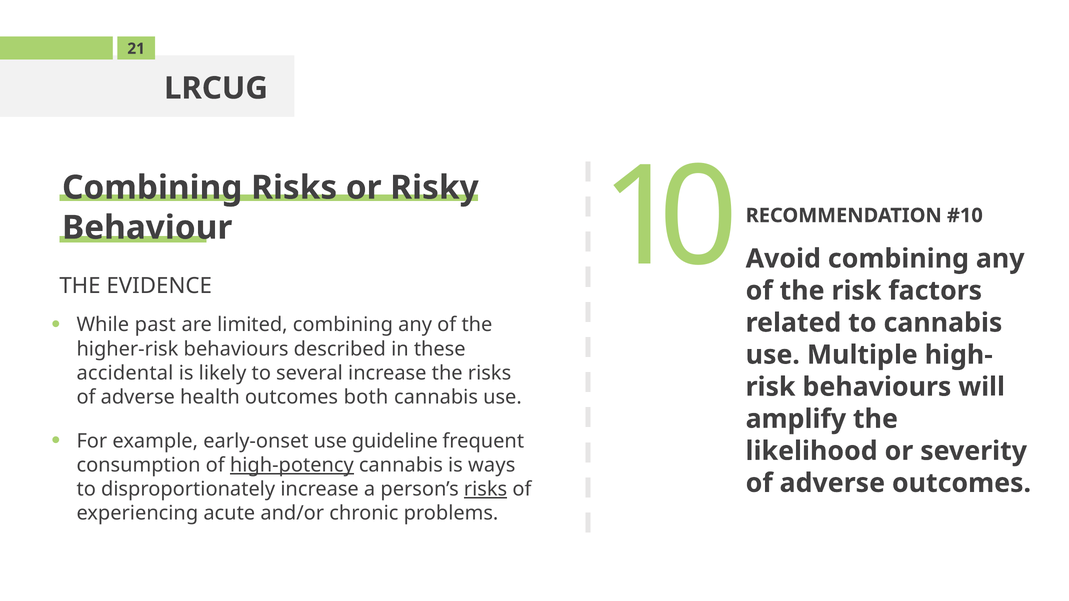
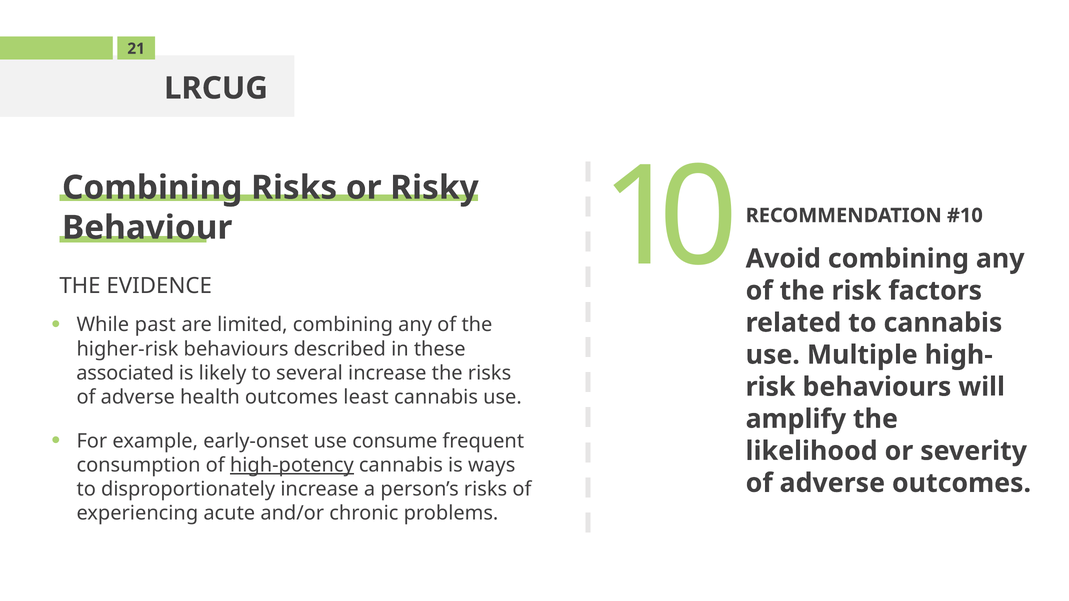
accidental: accidental -> associated (125, 373)
both: both -> least (366, 397)
guideline: guideline -> consume (395, 441)
risks underline: present -> none (486, 489)
